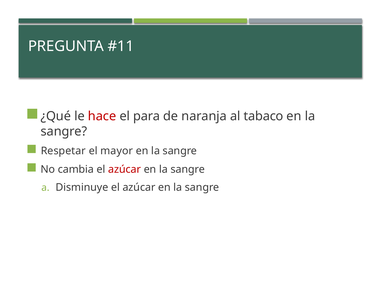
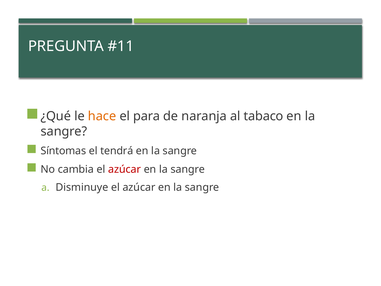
hace colour: red -> orange (102, 116)
Respetar: Respetar -> Síntomas (63, 151)
mayor: mayor -> tendrá (117, 151)
